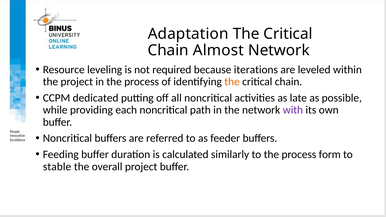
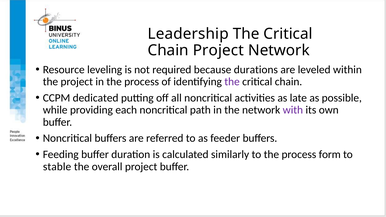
Adaptation: Adaptation -> Leadership (188, 34)
Chain Almost: Almost -> Project (218, 50)
iterations: iterations -> durations (256, 70)
the colour: orange -> purple (232, 82)
